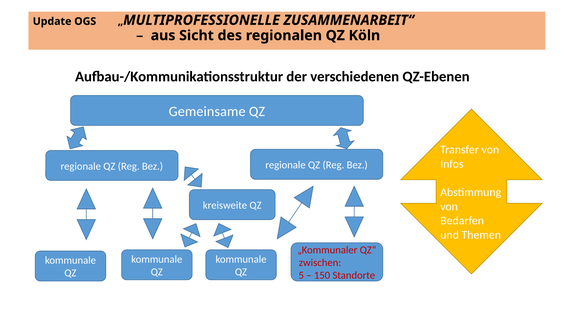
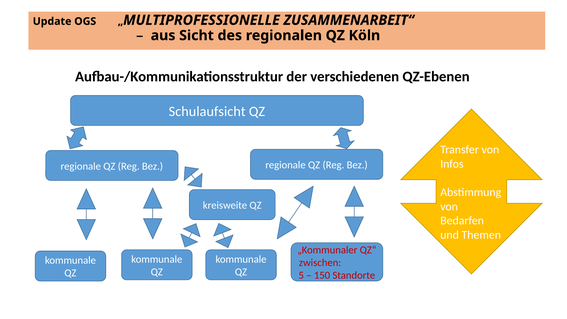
Gemeinsame: Gemeinsame -> Schulaufsicht (207, 111)
